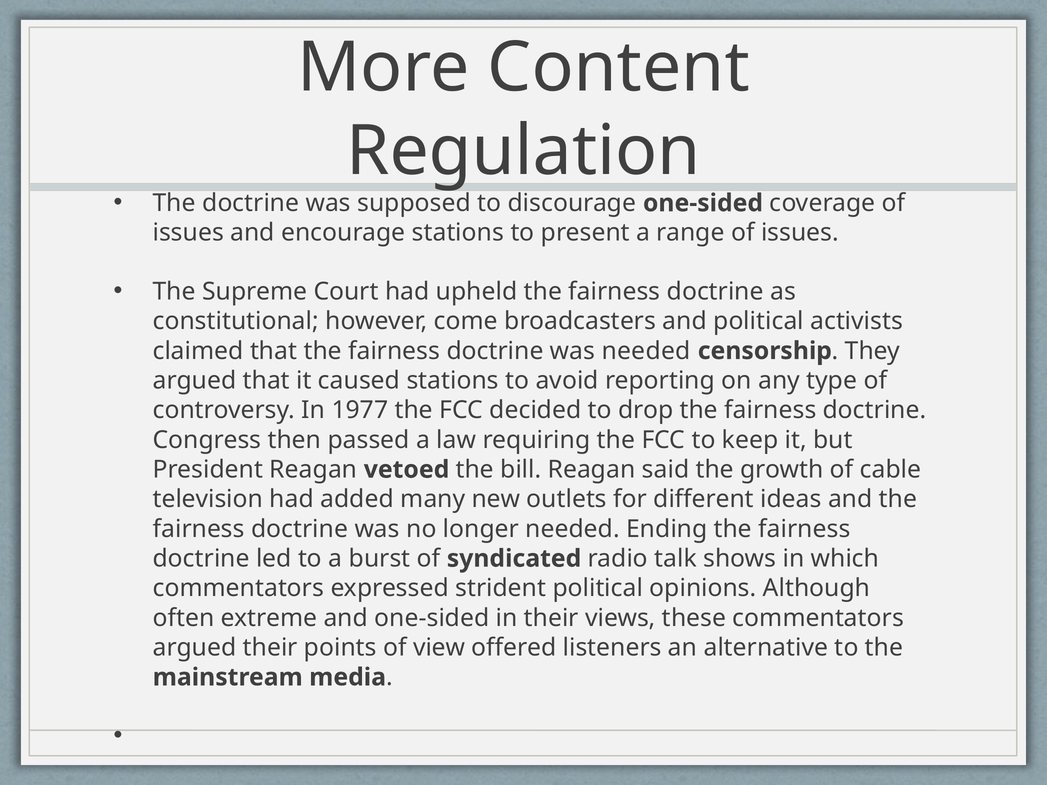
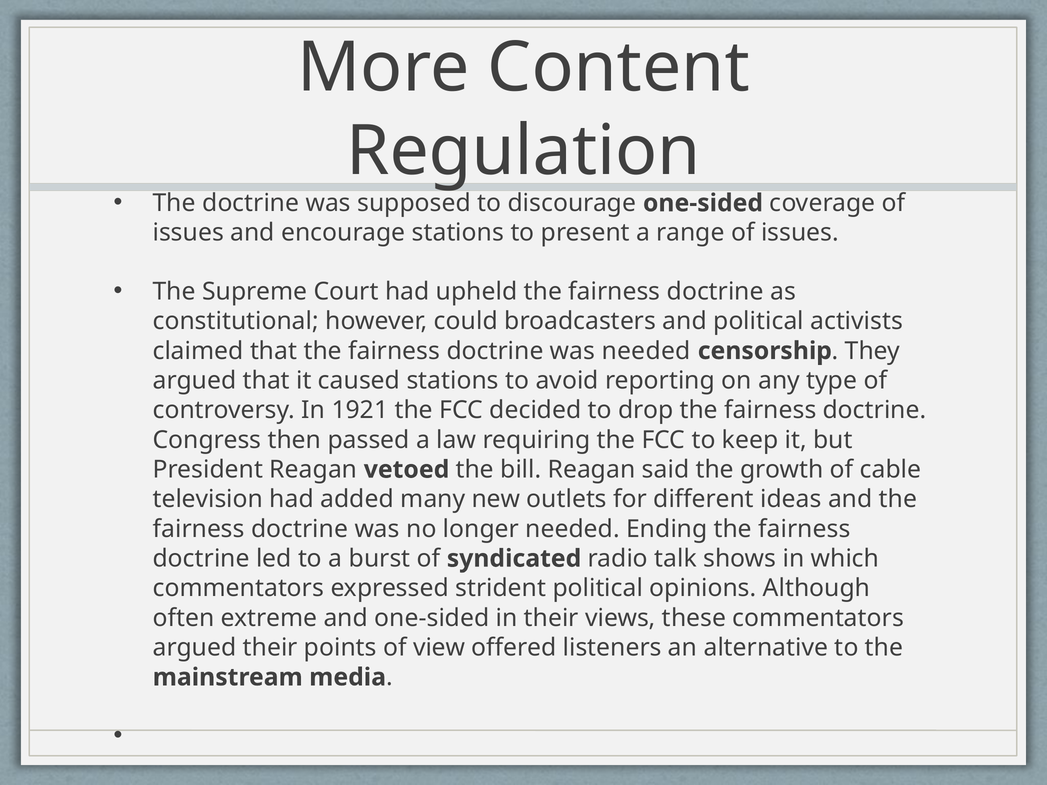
come: come -> could (466, 321)
1977: 1977 -> 1921 (360, 410)
